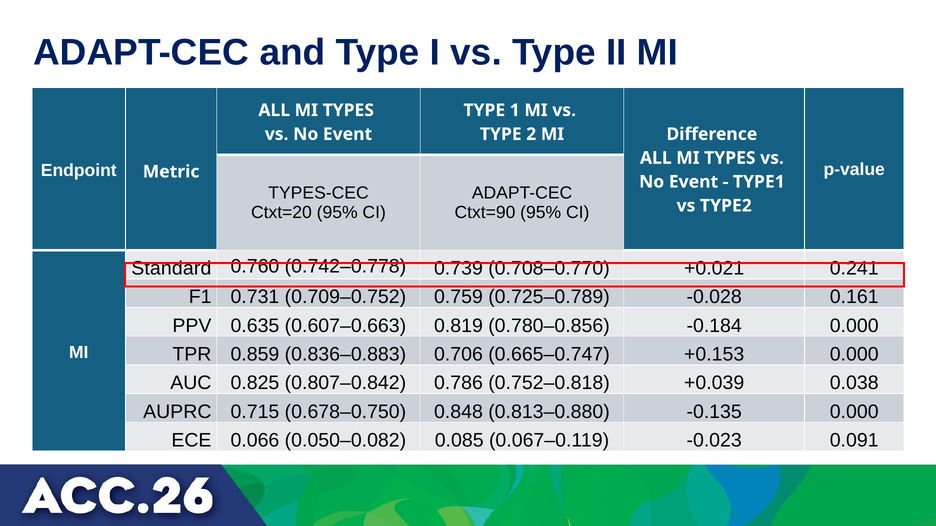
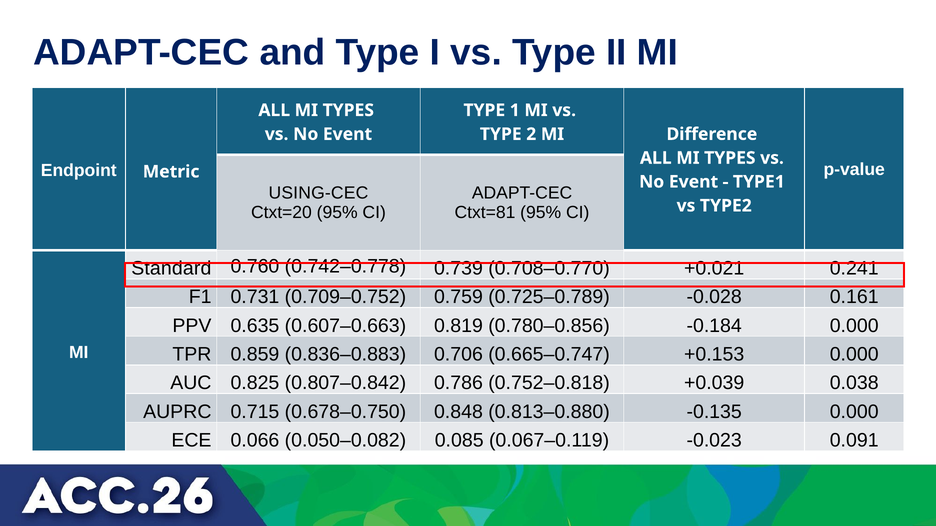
TYPES-CEC: TYPES-CEC -> USING-CEC (318, 193)
Ctxt=90: Ctxt=90 -> Ctxt=81 (485, 213)
